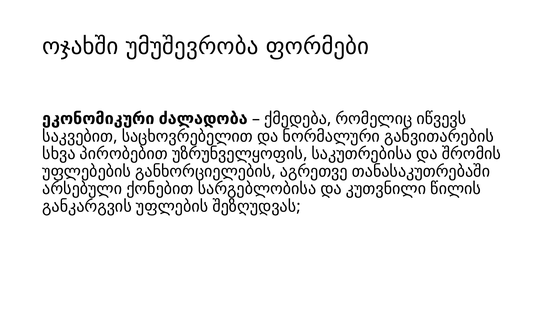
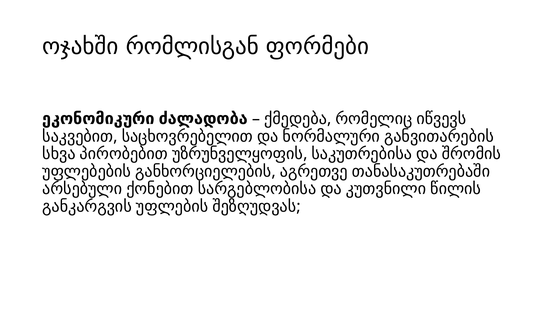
უმუშევრობა: უმუშევრობა -> რომლისგან (192, 47)
